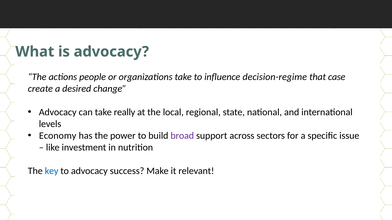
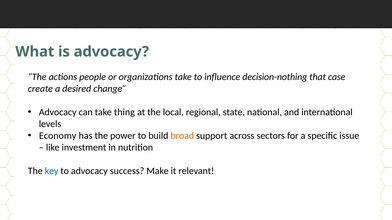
decision-regime: decision-regime -> decision-nothing (275, 77)
really: really -> thing (124, 112)
broad colour: purple -> orange (182, 136)
